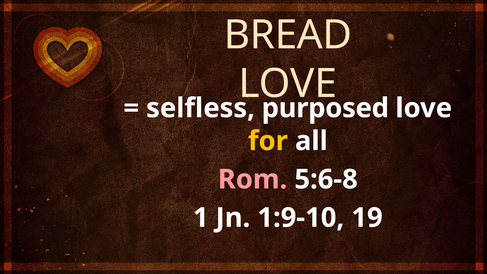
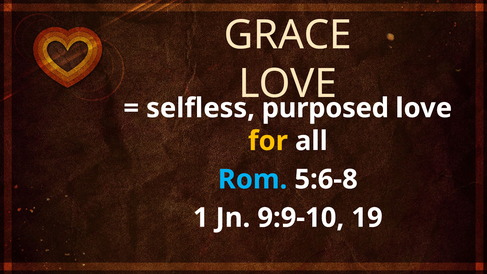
BREAD: BREAD -> GRACE (288, 35)
Rom colour: pink -> light blue (253, 179)
1:9-10: 1:9-10 -> 9:9-10 (301, 218)
